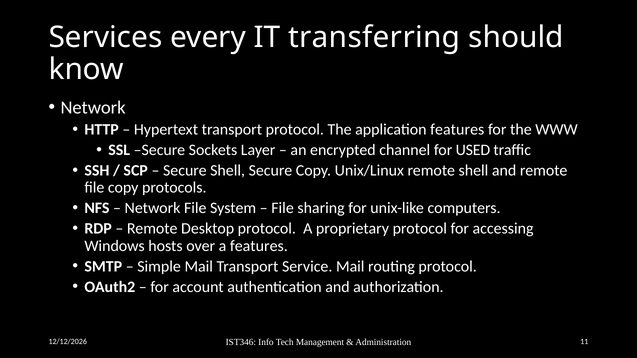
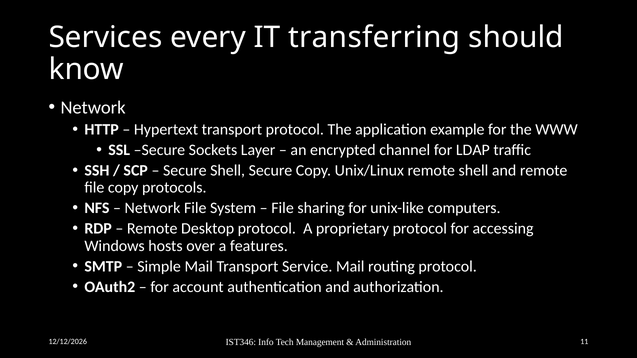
application features: features -> example (457, 130)
USED: USED -> LDAP (473, 150)
